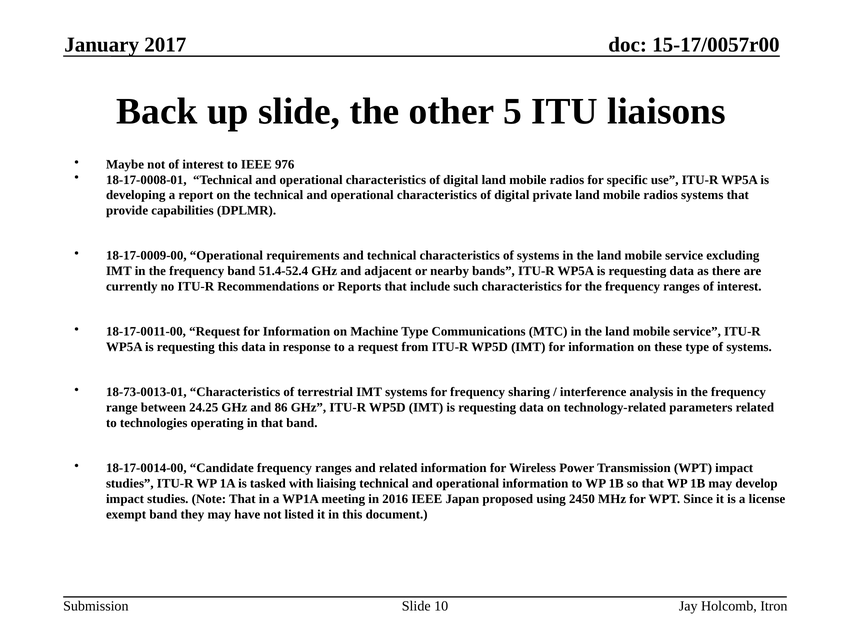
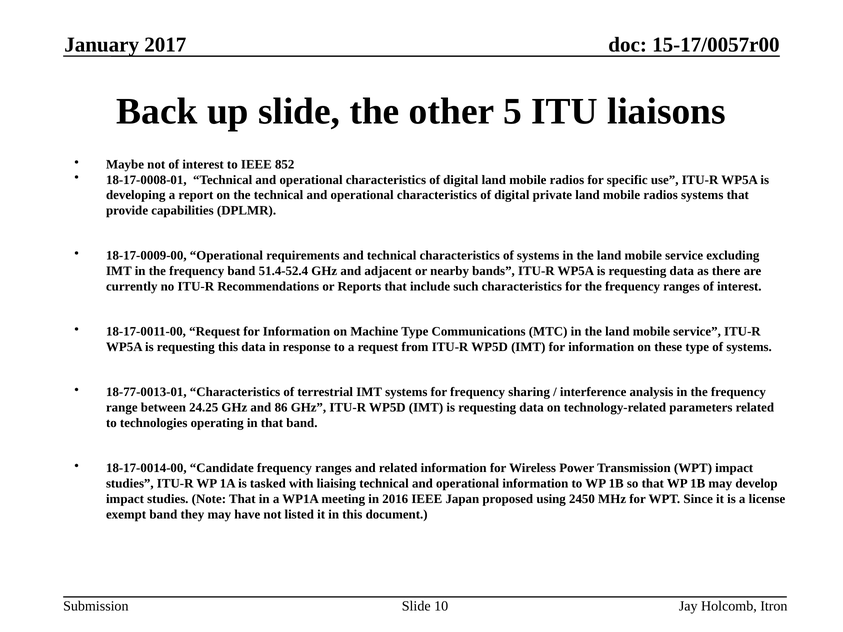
976: 976 -> 852 (285, 164)
18-73-0013-01: 18-73-0013-01 -> 18-77-0013-01 (146, 392)
